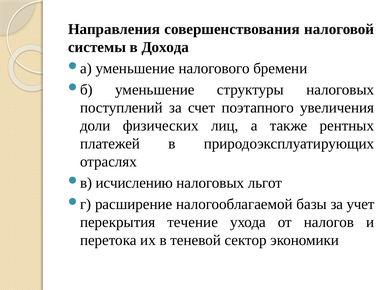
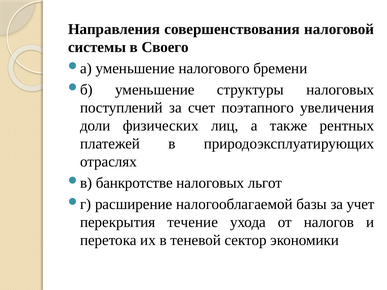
Дохода: Дохода -> Своего (165, 47)
исчислению: исчислению -> банкротстве (134, 183)
